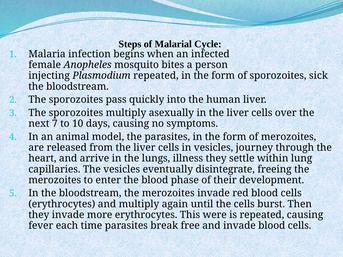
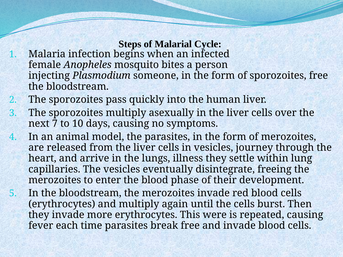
Plasmodium repeated: repeated -> someone (156, 76)
sporozoites sick: sick -> free (318, 76)
